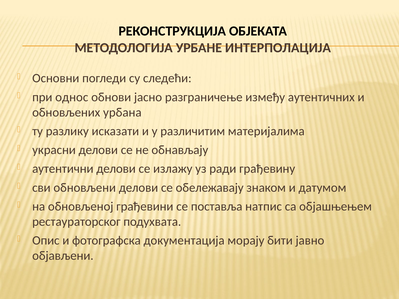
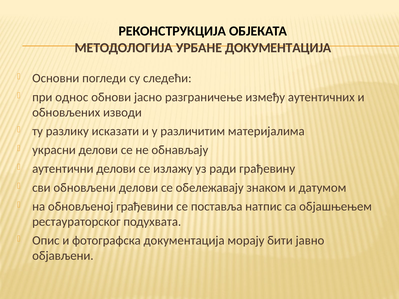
УРБАНЕ ИНТЕРПОЛАЦИЈА: ИНТЕРПОЛАЦИЈА -> ДОКУМЕНТАЦИЈА (278, 48)
урбана: урбана -> изводи (122, 112)
